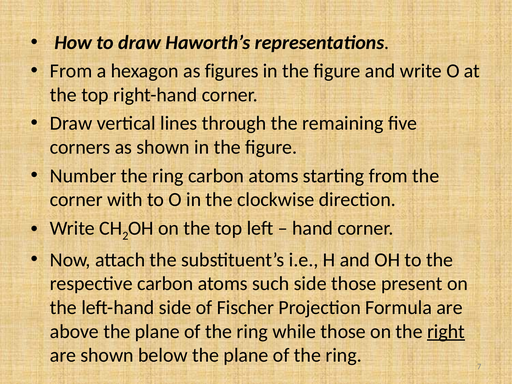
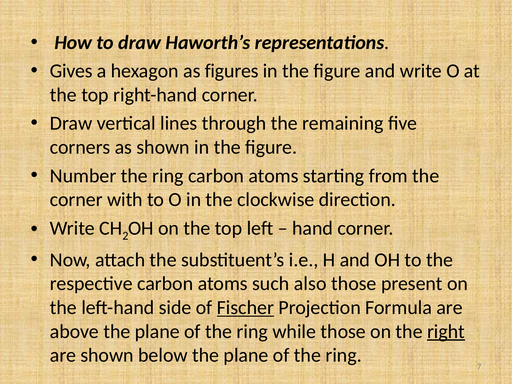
From: From -> Gives (71, 71)
such side: side -> also (310, 284)
Fischer underline: none -> present (245, 308)
